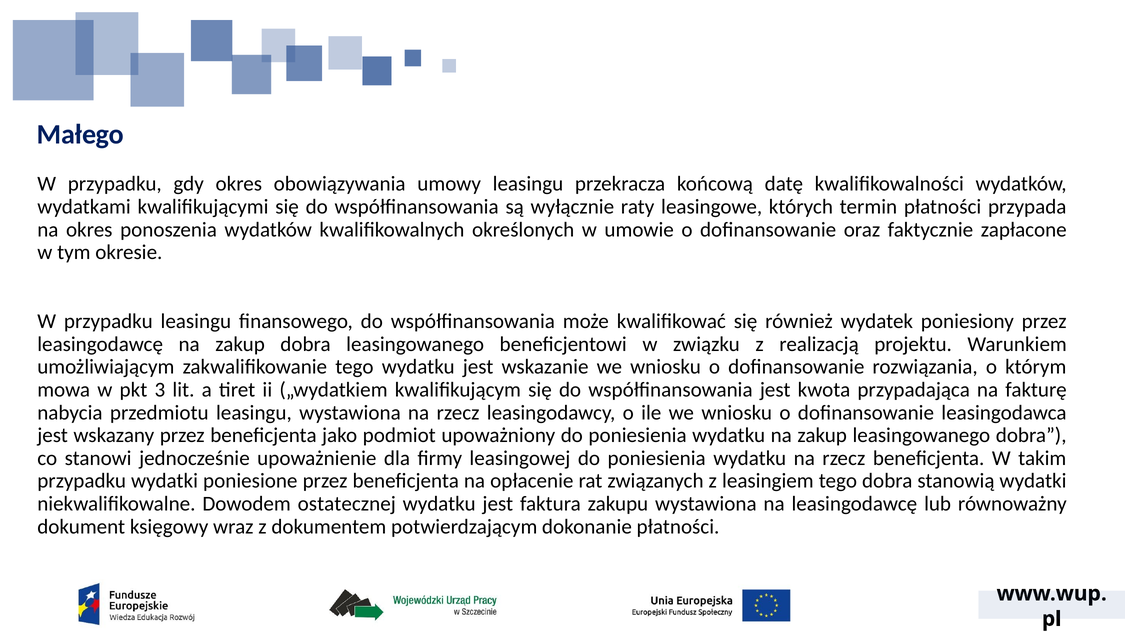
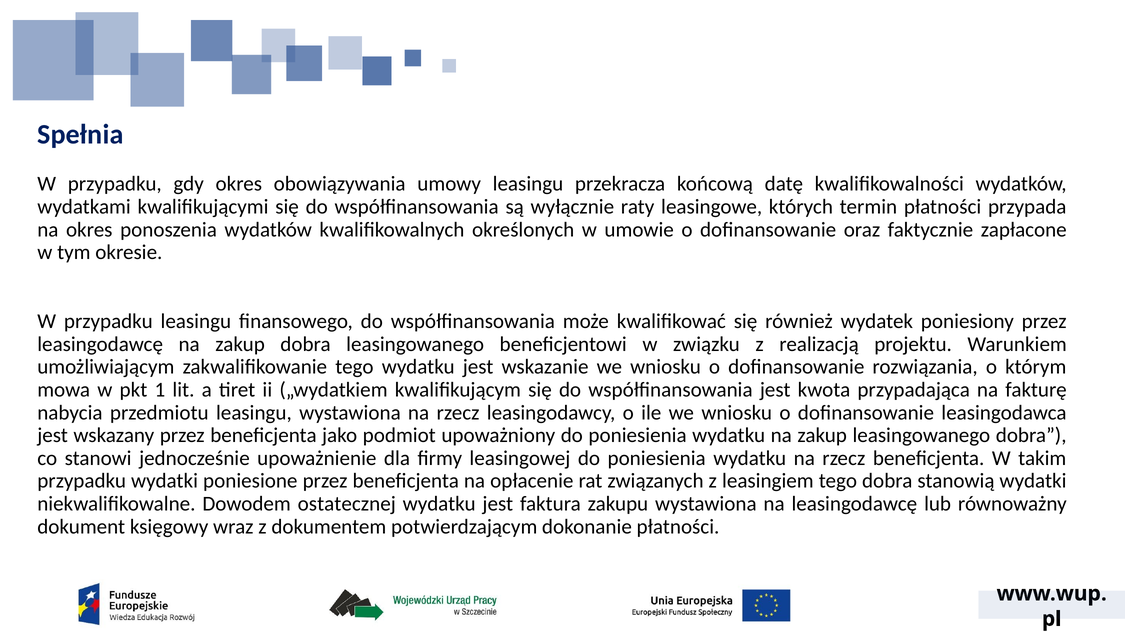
Małego: Małego -> Spełnia (80, 134)
3: 3 -> 1 (160, 390)
